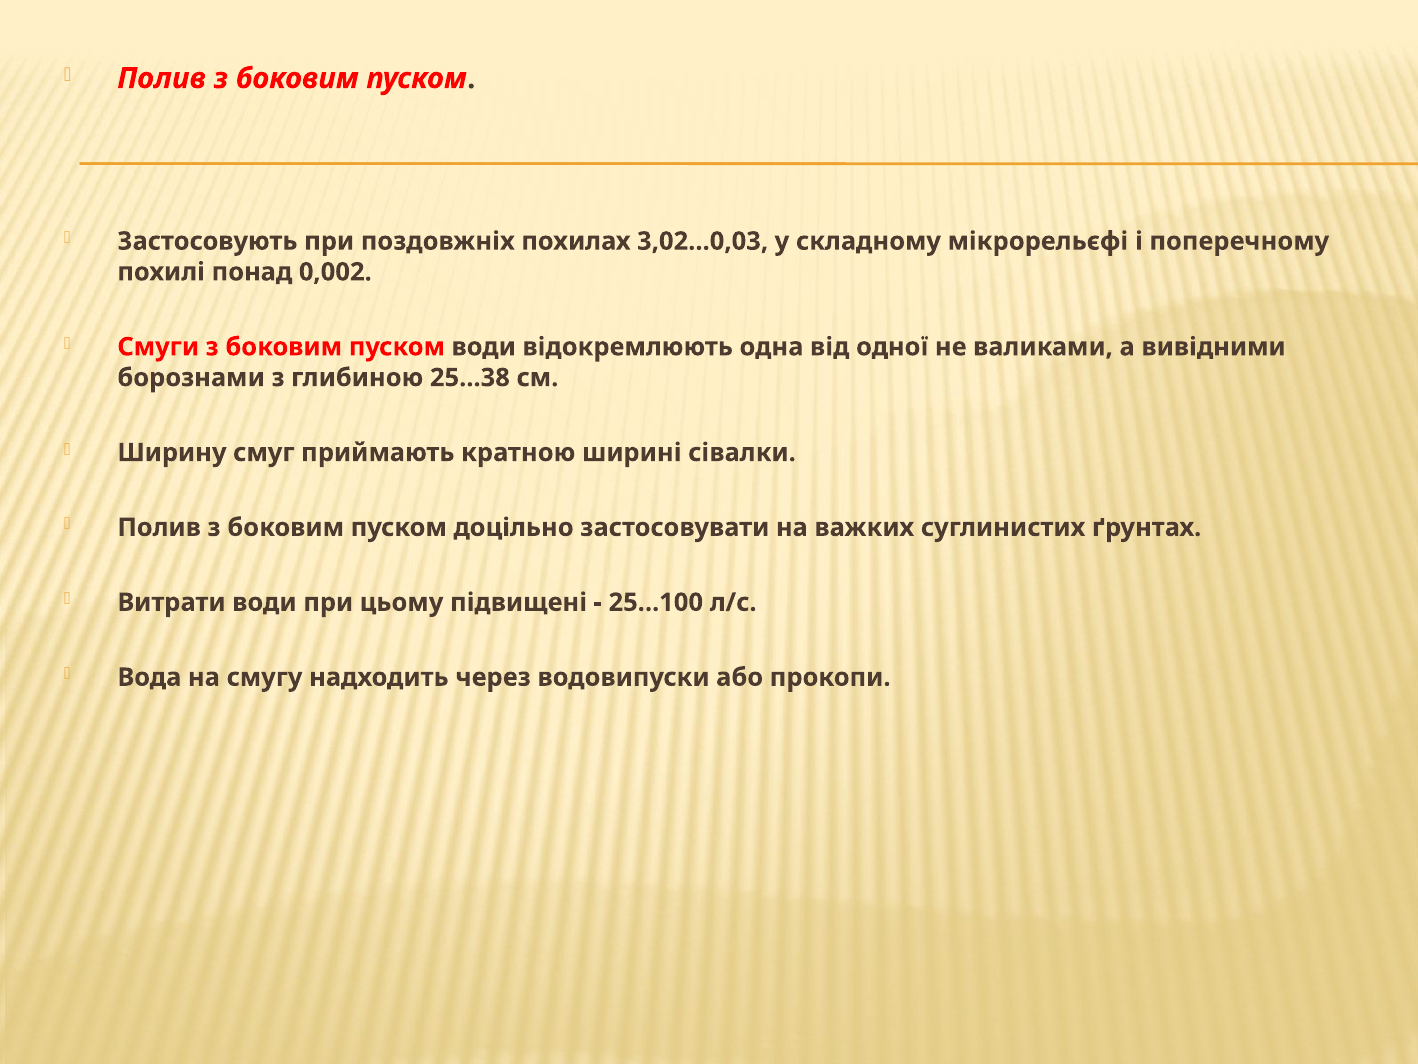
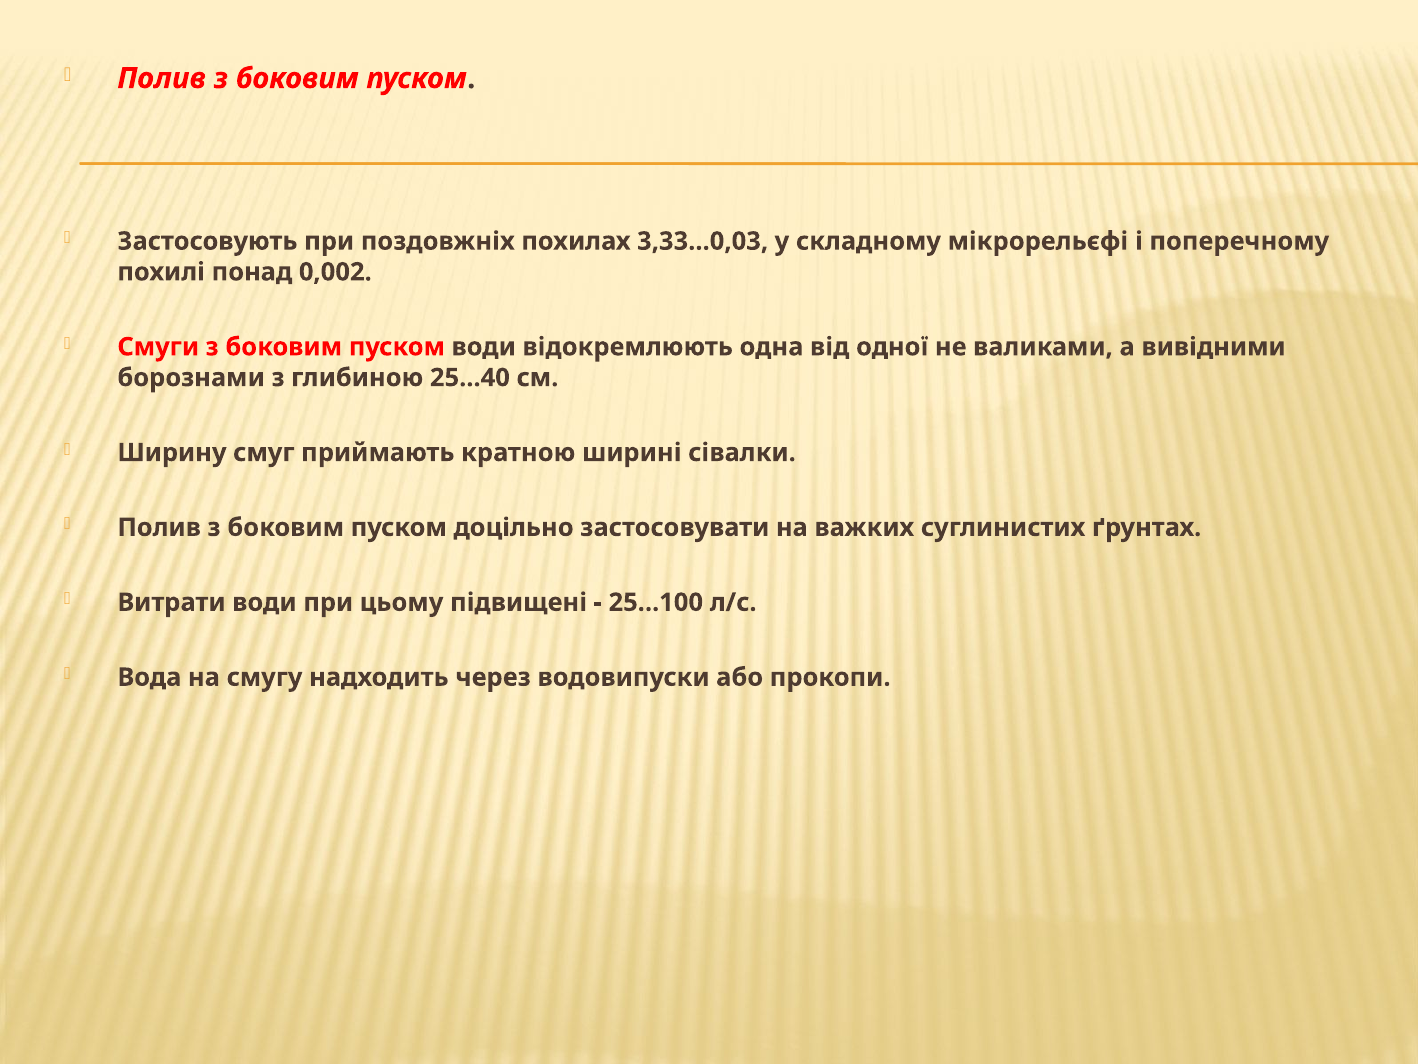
3,02...0,03: 3,02...0,03 -> 3,33...0,03 (703, 241)
25...38: 25...38 -> 25...40 (470, 378)
